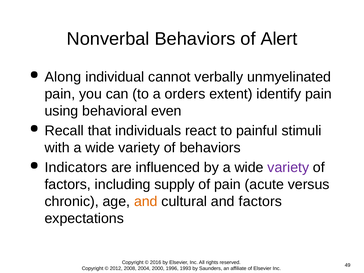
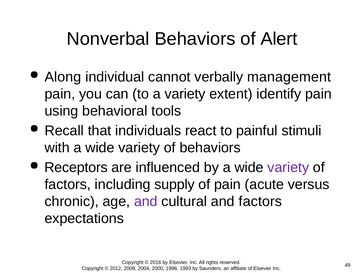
unmyelinated: unmyelinated -> management (289, 77)
a orders: orders -> variety (185, 94)
even: even -> tools (166, 111)
Indicators: Indicators -> Receptors (76, 167)
and colour: orange -> purple (146, 201)
